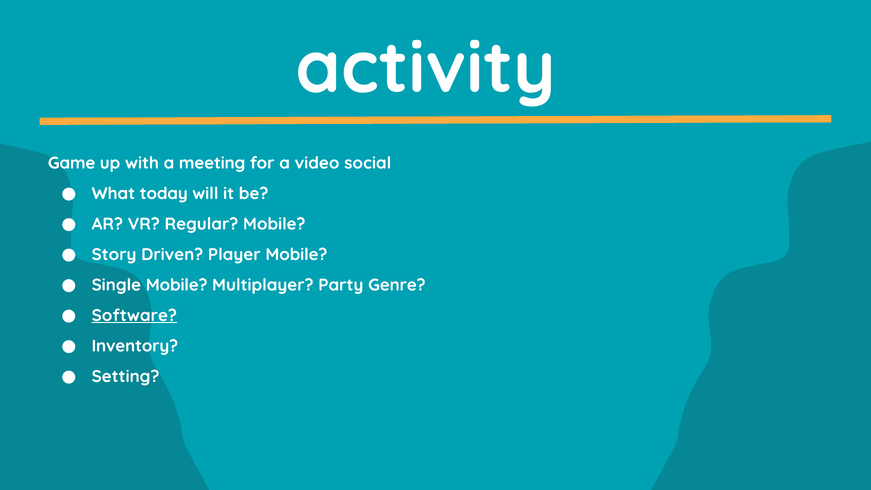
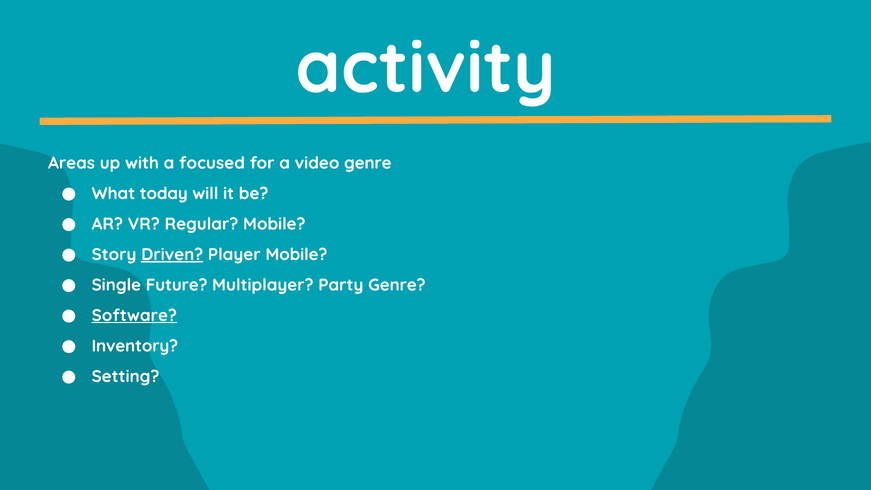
Game: Game -> Areas (72, 163)
meeting: meeting -> focused (212, 163)
video social: social -> genre (368, 163)
Driven underline: none -> present (172, 254)
Single Mobile: Mobile -> Future (177, 285)
